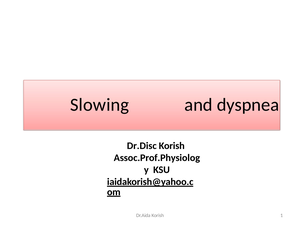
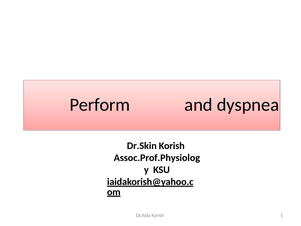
Slowing: Slowing -> Perform (100, 105)
Dr.Disc: Dr.Disc -> Dr.Skin (142, 146)
